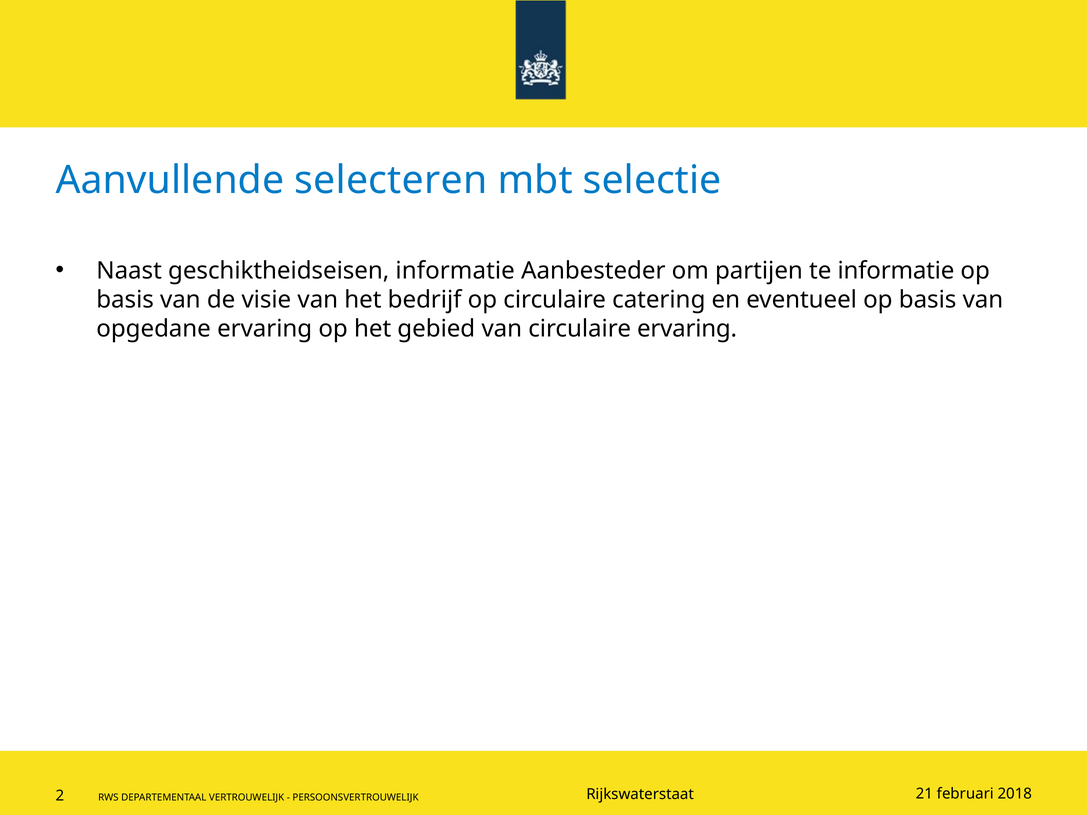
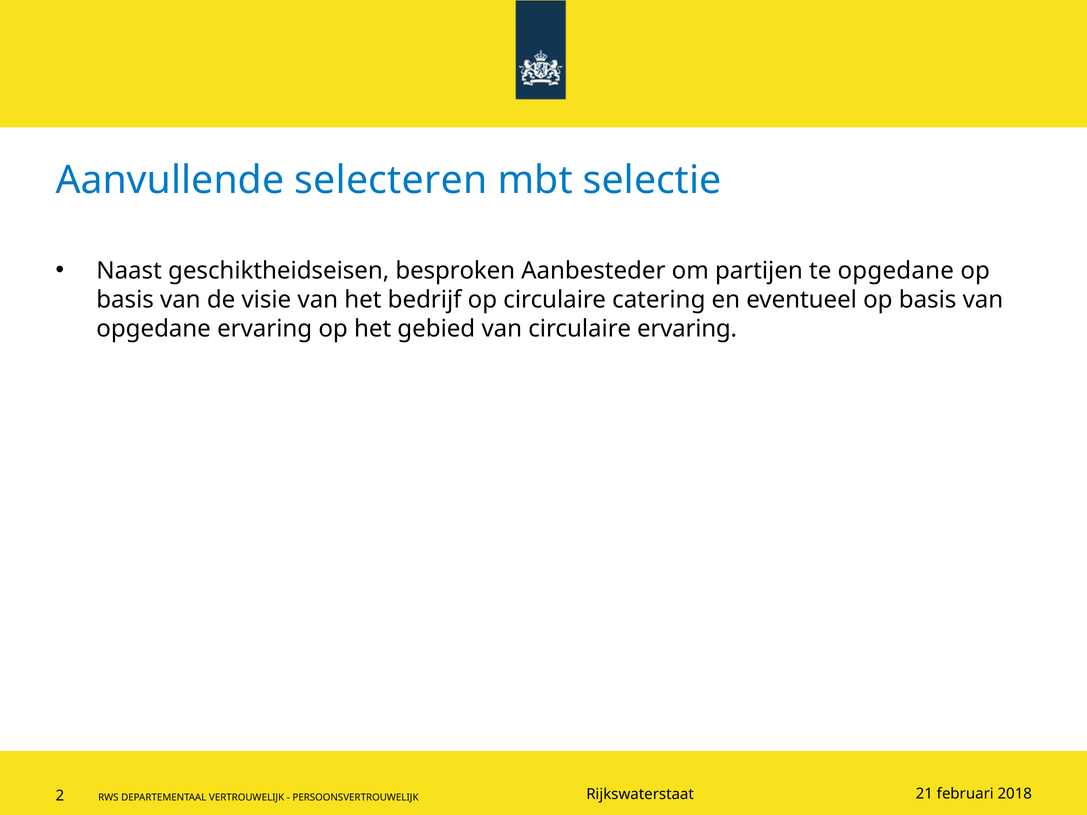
geschiktheidseisen informatie: informatie -> besproken (455, 271)
te informatie: informatie -> opgedane (896, 271)
